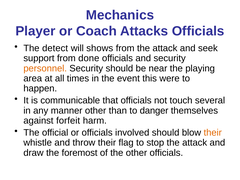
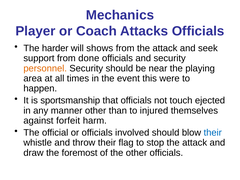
detect: detect -> harder (55, 48)
communicable: communicable -> sportsmanship (70, 100)
several: several -> ejected (210, 100)
danger: danger -> injured (154, 111)
their colour: orange -> blue (213, 133)
